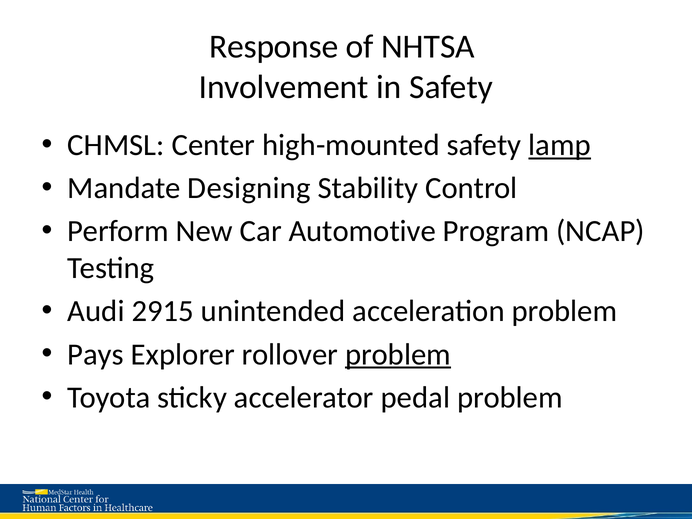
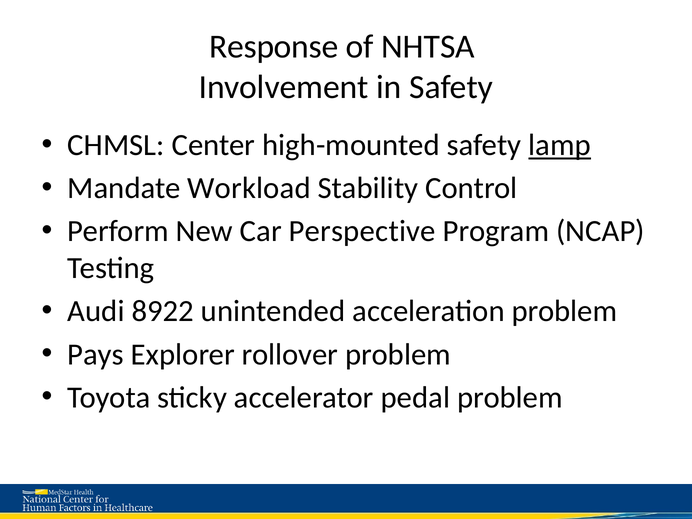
Designing: Designing -> Workload (249, 188)
Automotive: Automotive -> Perspective (362, 231)
2915: 2915 -> 8922 (163, 311)
problem underline: present -> none (398, 354)
